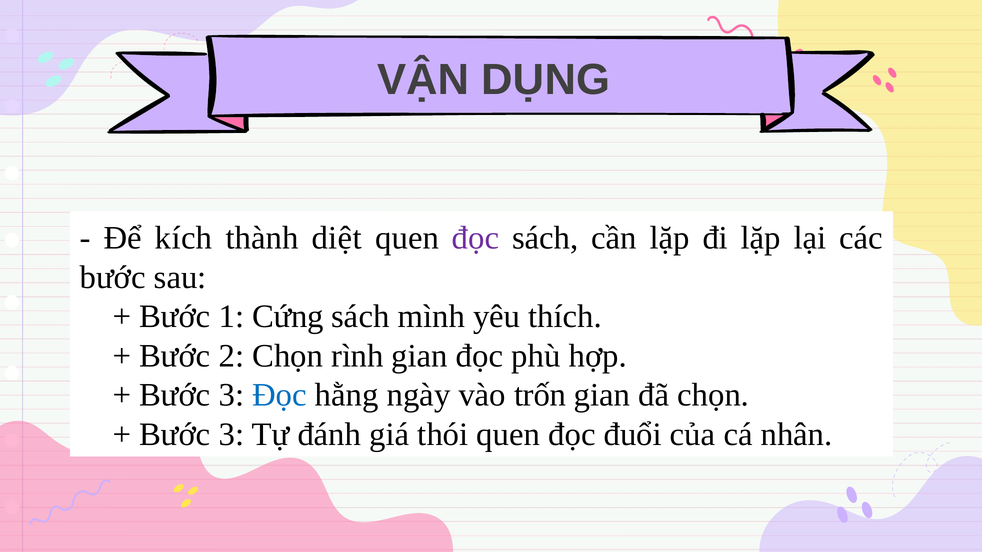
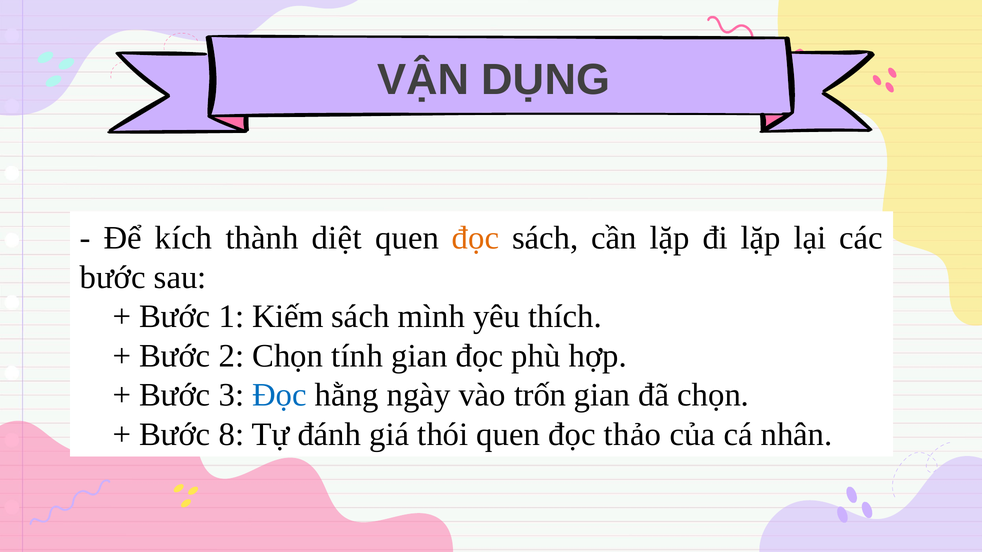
đọc colour: purple -> orange (476, 238)
Cứng: Cứng -> Kiếm (288, 317)
rình: rình -> tính (357, 356)
3: 3 -> 8 (231, 435)
đuổi: đuổi -> thảo (633, 435)
